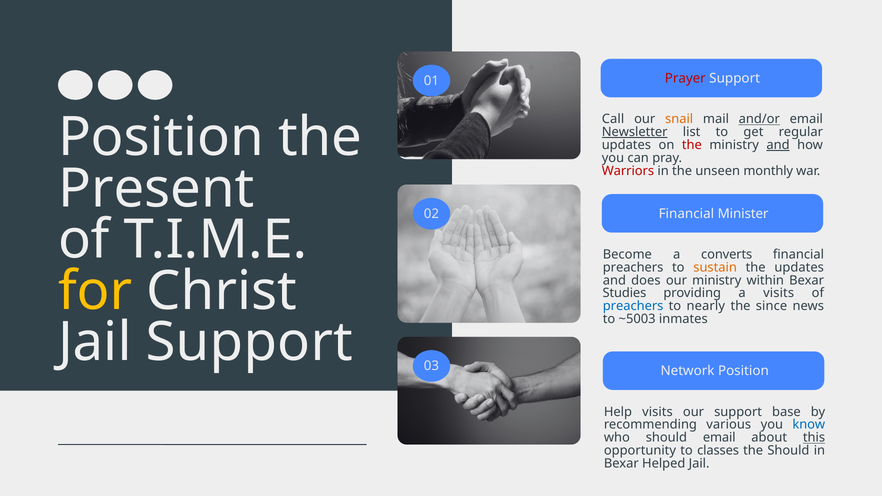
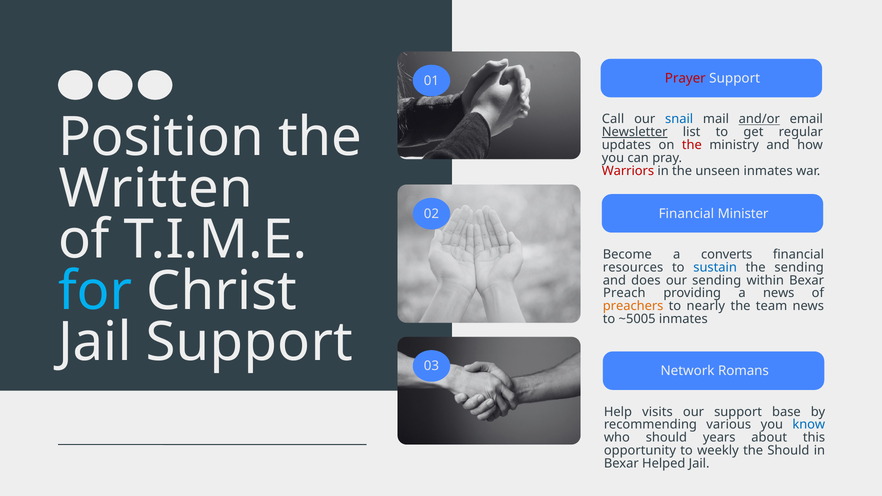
snail colour: orange -> blue (679, 119)
and underline: present -> none (778, 145)
unseen monthly: monthly -> inmates (768, 171)
Present: Present -> Written (156, 189)
preachers: preachers -> resources (633, 267)
sustain colour: orange -> blue (715, 267)
the updates: updates -> sending (799, 267)
for colour: yellow -> light blue (95, 291)
our ministry: ministry -> sending (717, 280)
Studies: Studies -> Preach (624, 293)
a visits: visits -> news (779, 293)
preachers colour: blue -> orange (633, 306)
since: since -> team (772, 306)
~5003: ~5003 -> ~5005 (637, 319)
Network Position: Position -> Romans (743, 371)
should email: email -> years (719, 438)
this underline: present -> none (814, 438)
classes: classes -> weekly (718, 451)
